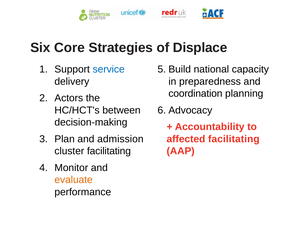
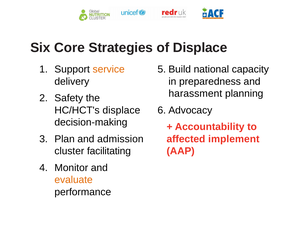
service colour: blue -> orange (109, 69)
coordination: coordination -> harassment (195, 94)
Actors: Actors -> Safety (69, 98)
HC/HCT's between: between -> displace (121, 110)
affected facilitating: facilitating -> implement (234, 139)
